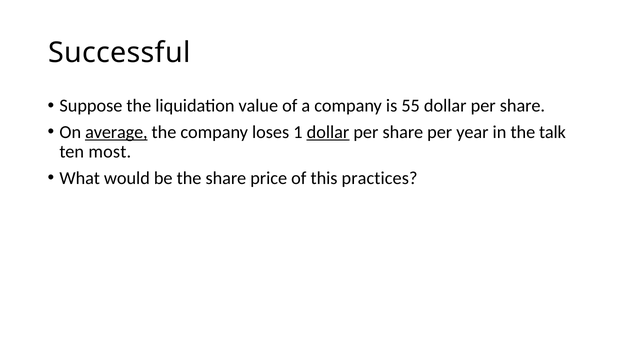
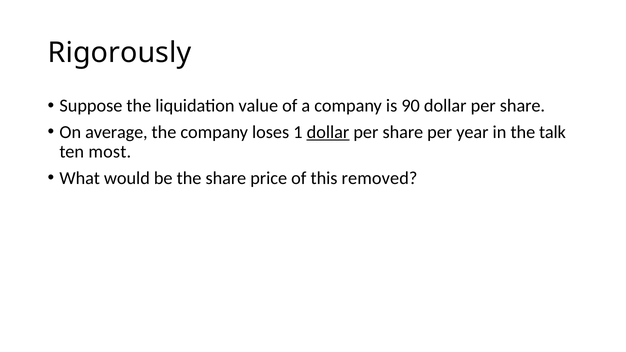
Successful: Successful -> Rigorously (119, 53)
55: 55 -> 90 (411, 106)
average underline: present -> none (116, 132)
practices: practices -> removed (380, 178)
